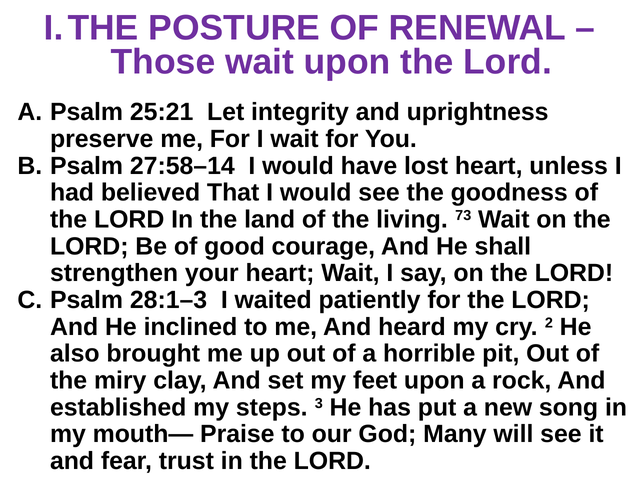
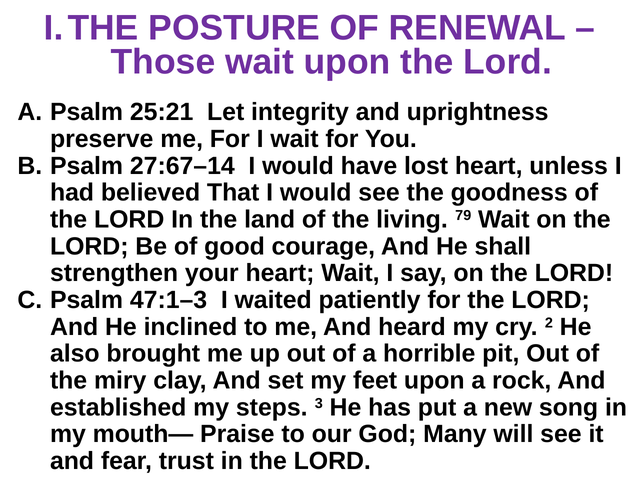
27:58–14: 27:58–14 -> 27:67–14 (182, 166)
73: 73 -> 79 (463, 215)
28:1–3: 28:1–3 -> 47:1–3 (169, 300)
